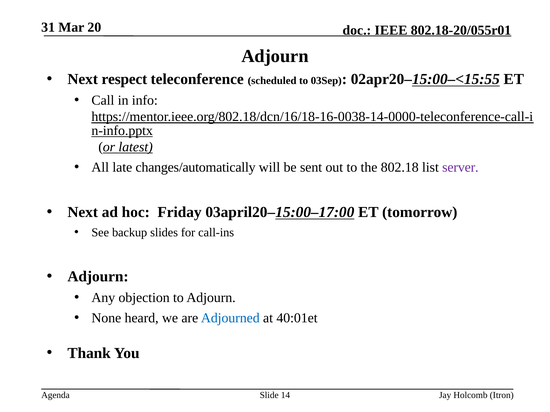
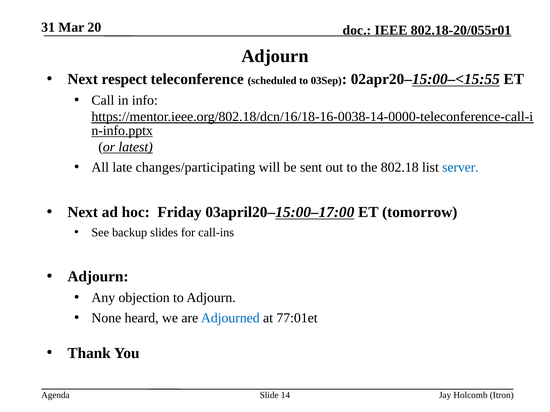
changes/automatically: changes/automatically -> changes/participating (195, 168)
server colour: purple -> blue (460, 168)
40:01et: 40:01et -> 77:01et (297, 318)
